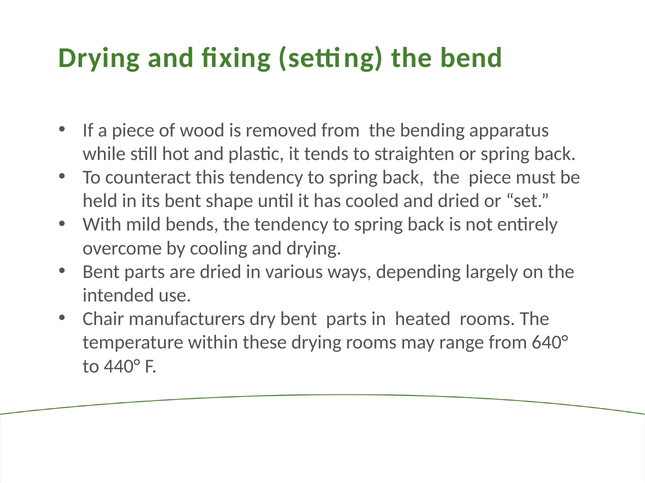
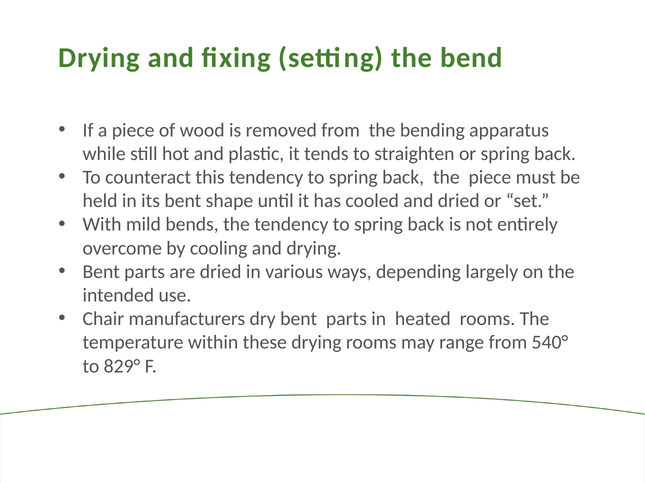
640°: 640° -> 540° (550, 343)
440°: 440° -> 829° (122, 367)
